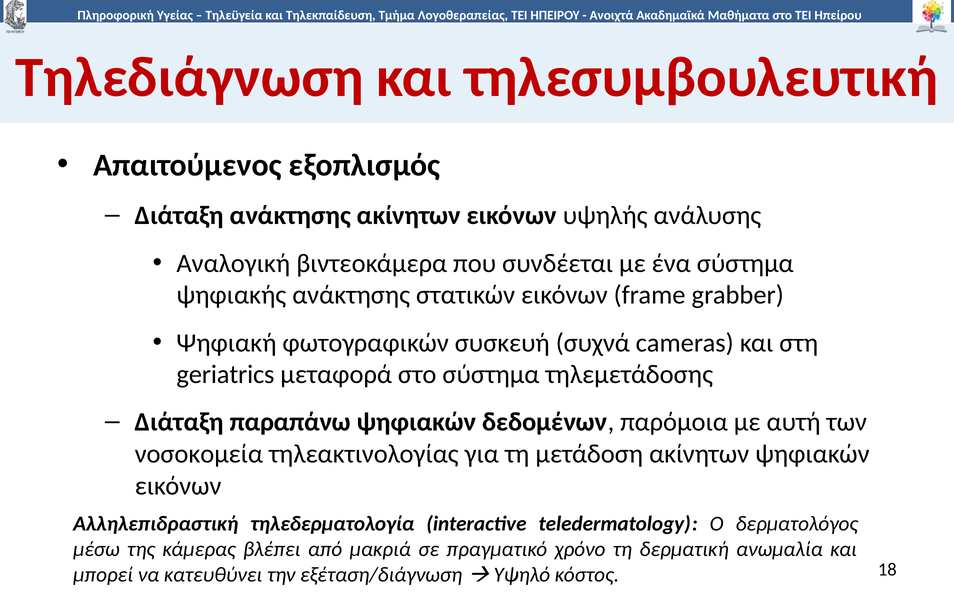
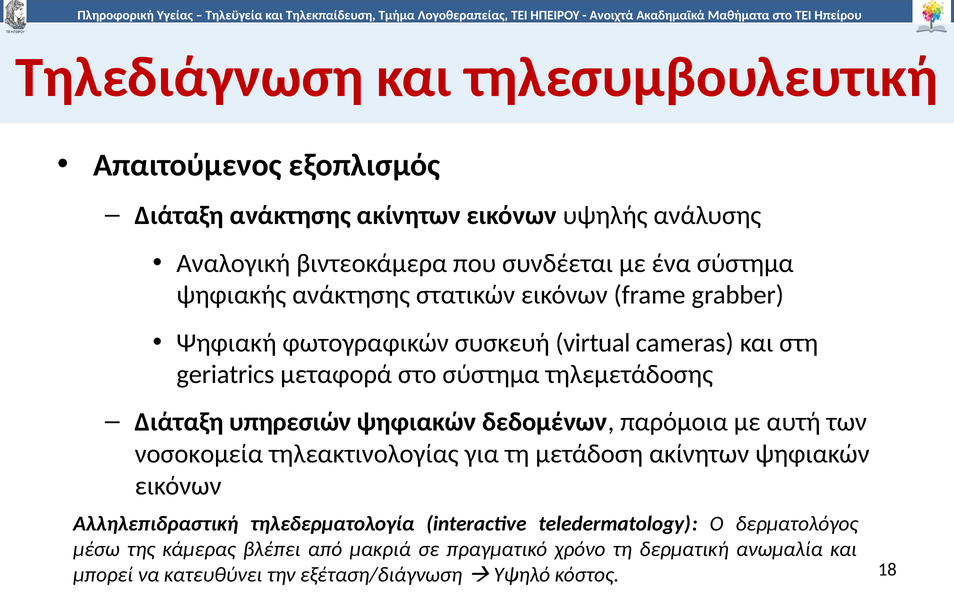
συχνά: συχνά -> virtual (593, 343)
παραπάνω: παραπάνω -> υπηρεσιών (290, 422)
